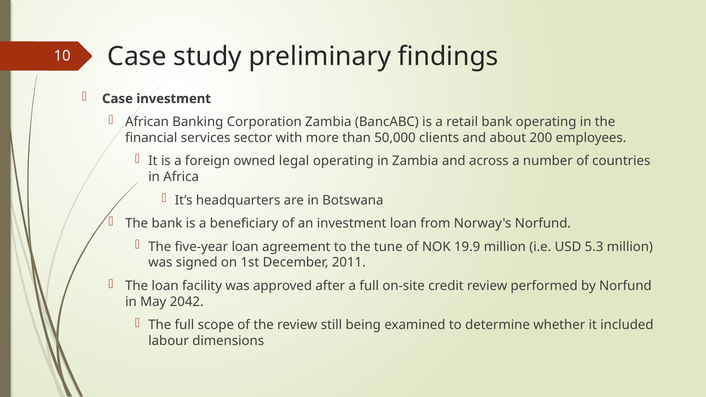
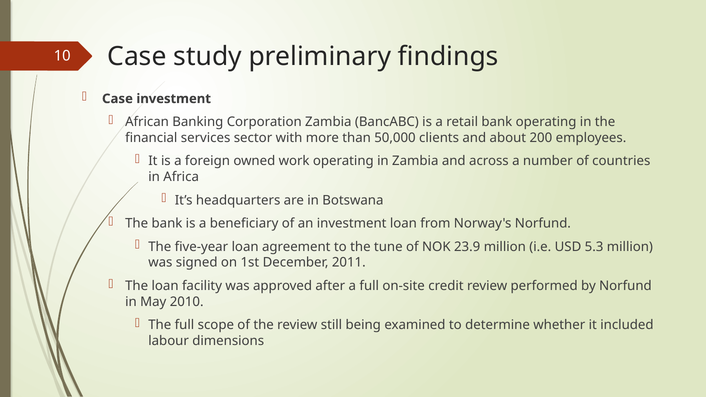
legal: legal -> work (294, 161)
19.9: 19.9 -> 23.9 (467, 247)
2042: 2042 -> 2010 (187, 302)
